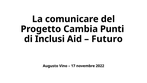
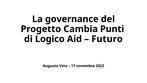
comunicare: comunicare -> governance (72, 19)
Inclusi: Inclusi -> Logico (50, 39)
